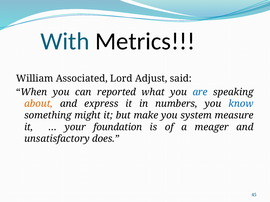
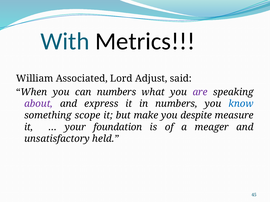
can reported: reported -> numbers (117, 92)
are colour: blue -> purple (200, 92)
about colour: orange -> purple (39, 104)
might: might -> scope (88, 116)
system: system -> despite (196, 116)
does: does -> held (105, 139)
